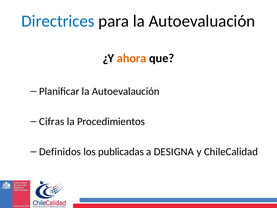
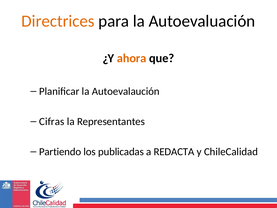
Directrices colour: blue -> orange (58, 21)
Procedimientos: Procedimientos -> Representantes (111, 121)
Definidos: Definidos -> Partiendo (60, 152)
DESIGNA: DESIGNA -> REDACTA (174, 152)
